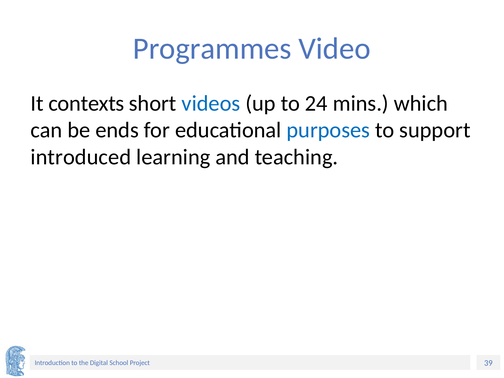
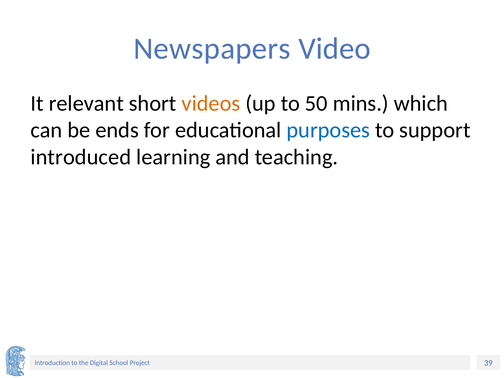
Programmes: Programmes -> Newspapers (212, 49)
contexts: contexts -> relevant (86, 103)
videos colour: blue -> orange (211, 103)
24: 24 -> 50 (316, 103)
